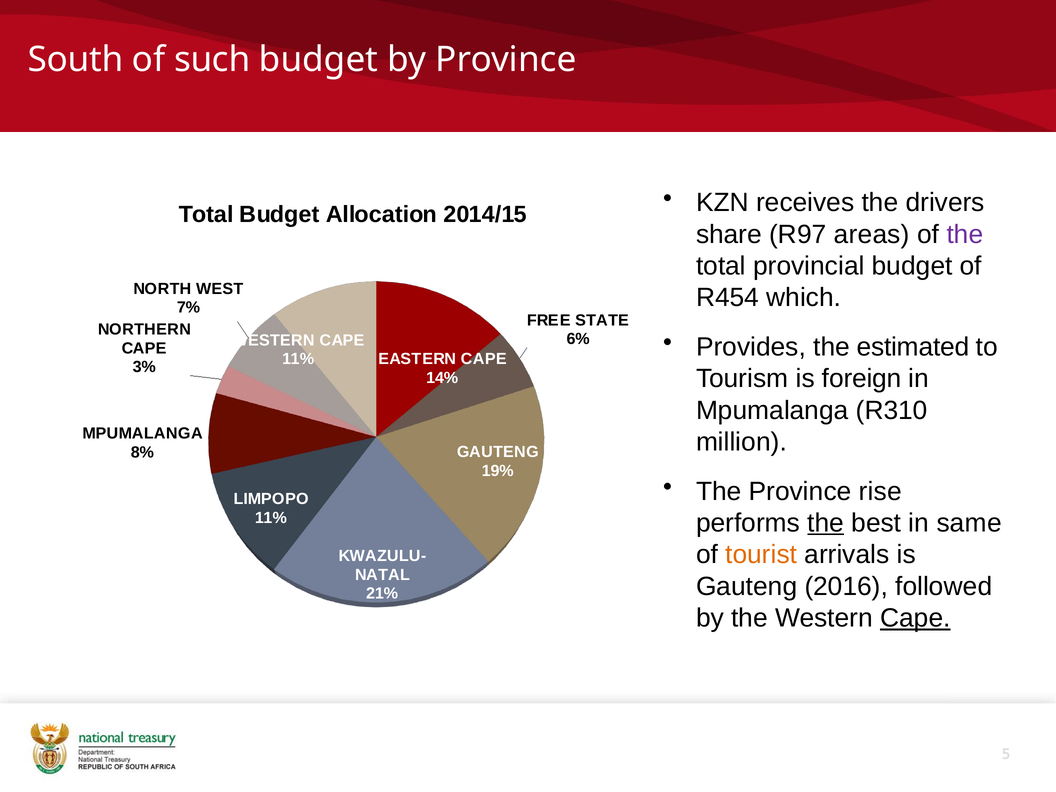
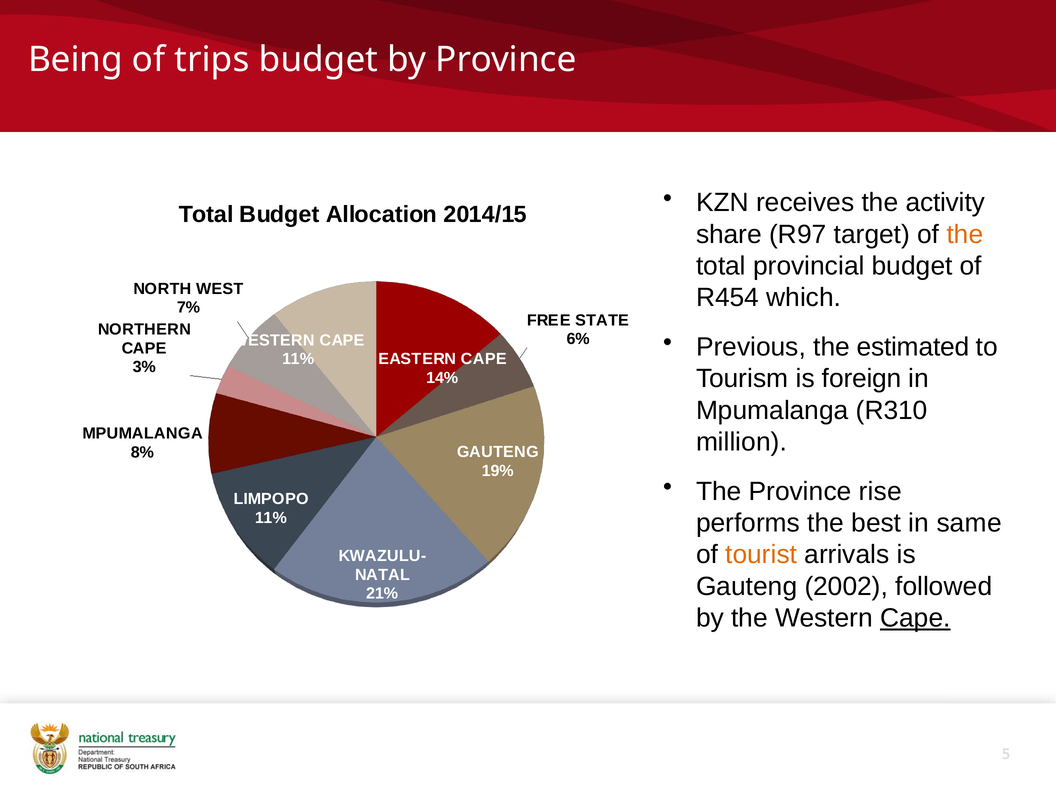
South: South -> Being (75, 60)
such: such -> trips (212, 60)
drivers: drivers -> activity (945, 203)
areas: areas -> target (872, 234)
the colour: purple -> orange (965, 234)
Provides: Provides -> Previous (751, 347)
the underline: present -> none (826, 523)
2016: 2016 -> 2002 (846, 586)
